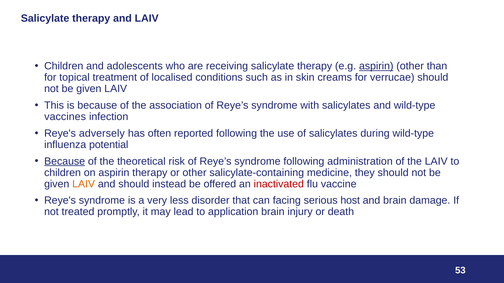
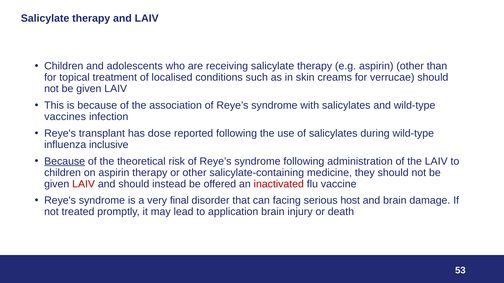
aspirin underline: present -> none (376, 66)
adversely: adversely -> transplant (102, 134)
often: often -> dose (159, 134)
potential: potential -> inclusive (109, 145)
LAIV colour: orange -> red (84, 184)
less: less -> final (179, 201)
